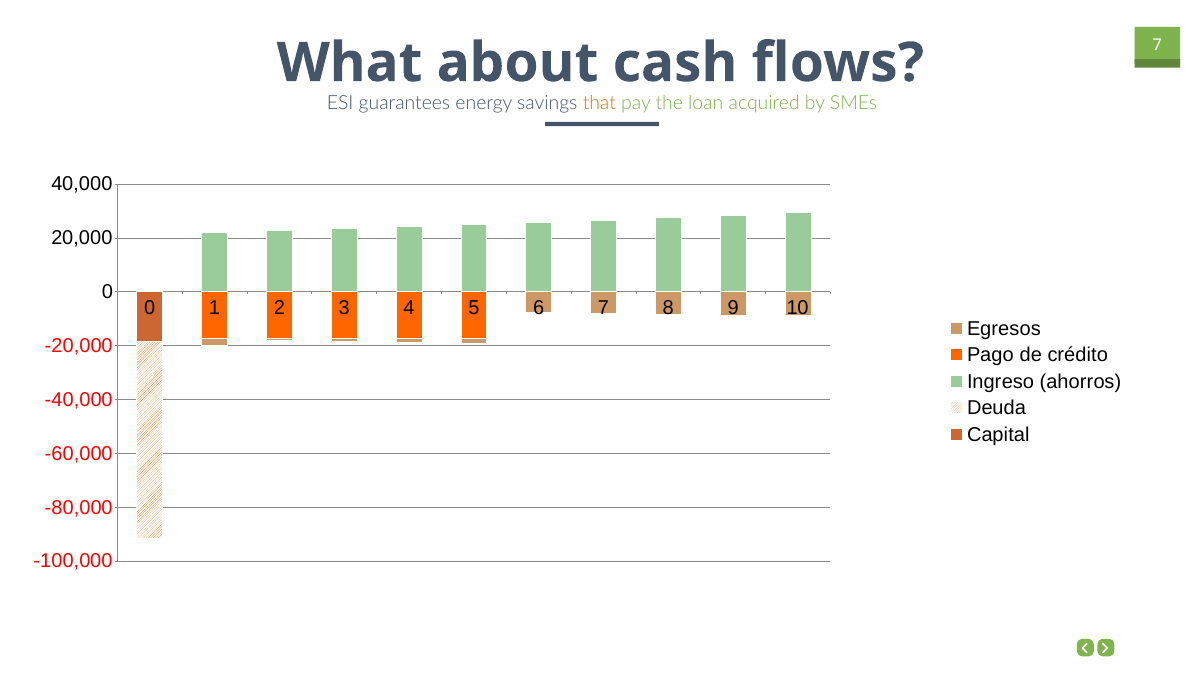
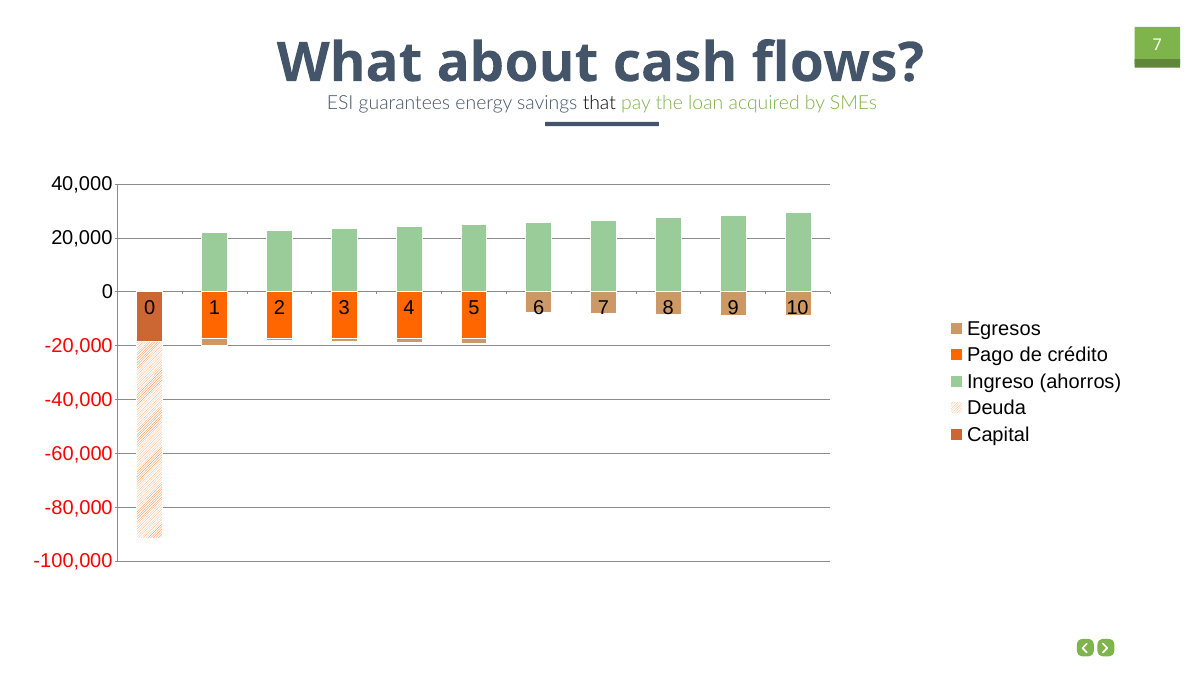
that colour: orange -> black (599, 104)
